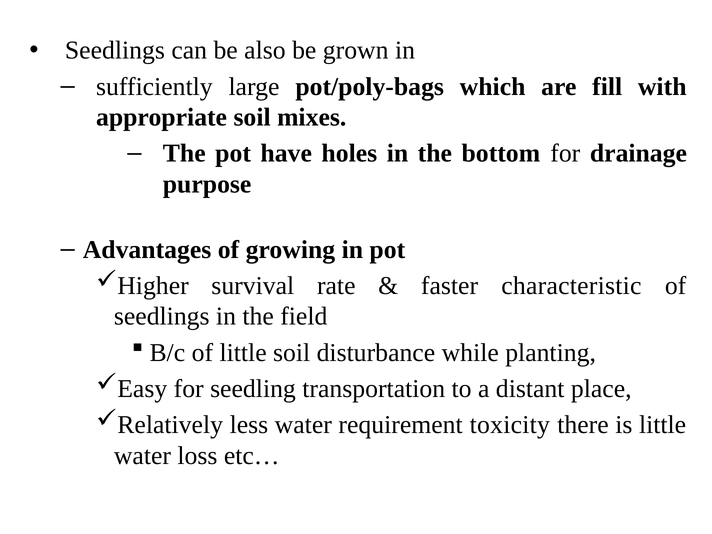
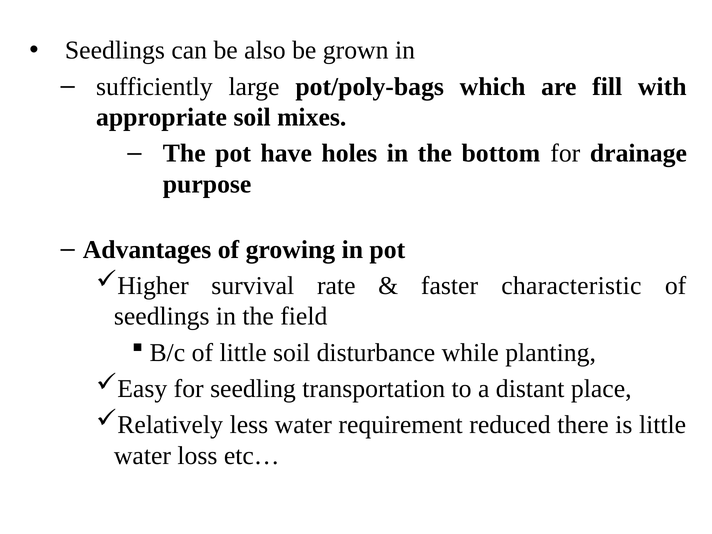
toxicity: toxicity -> reduced (510, 425)
